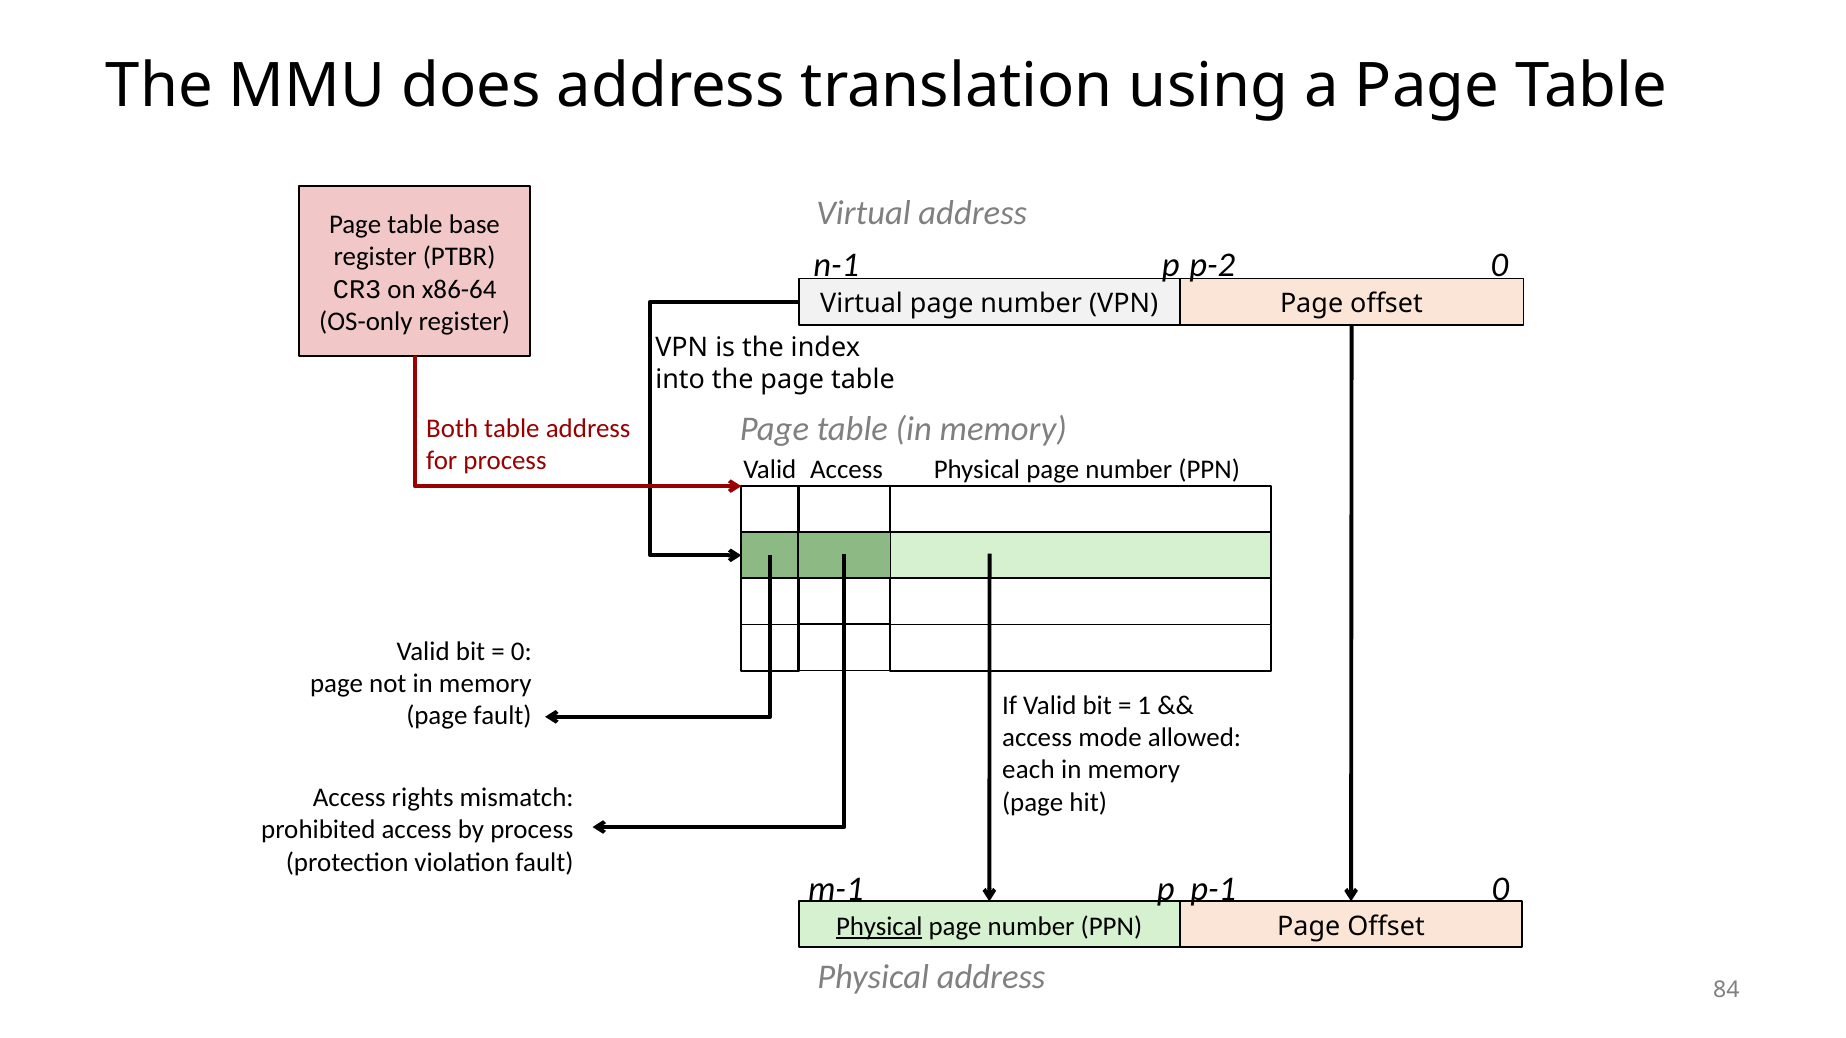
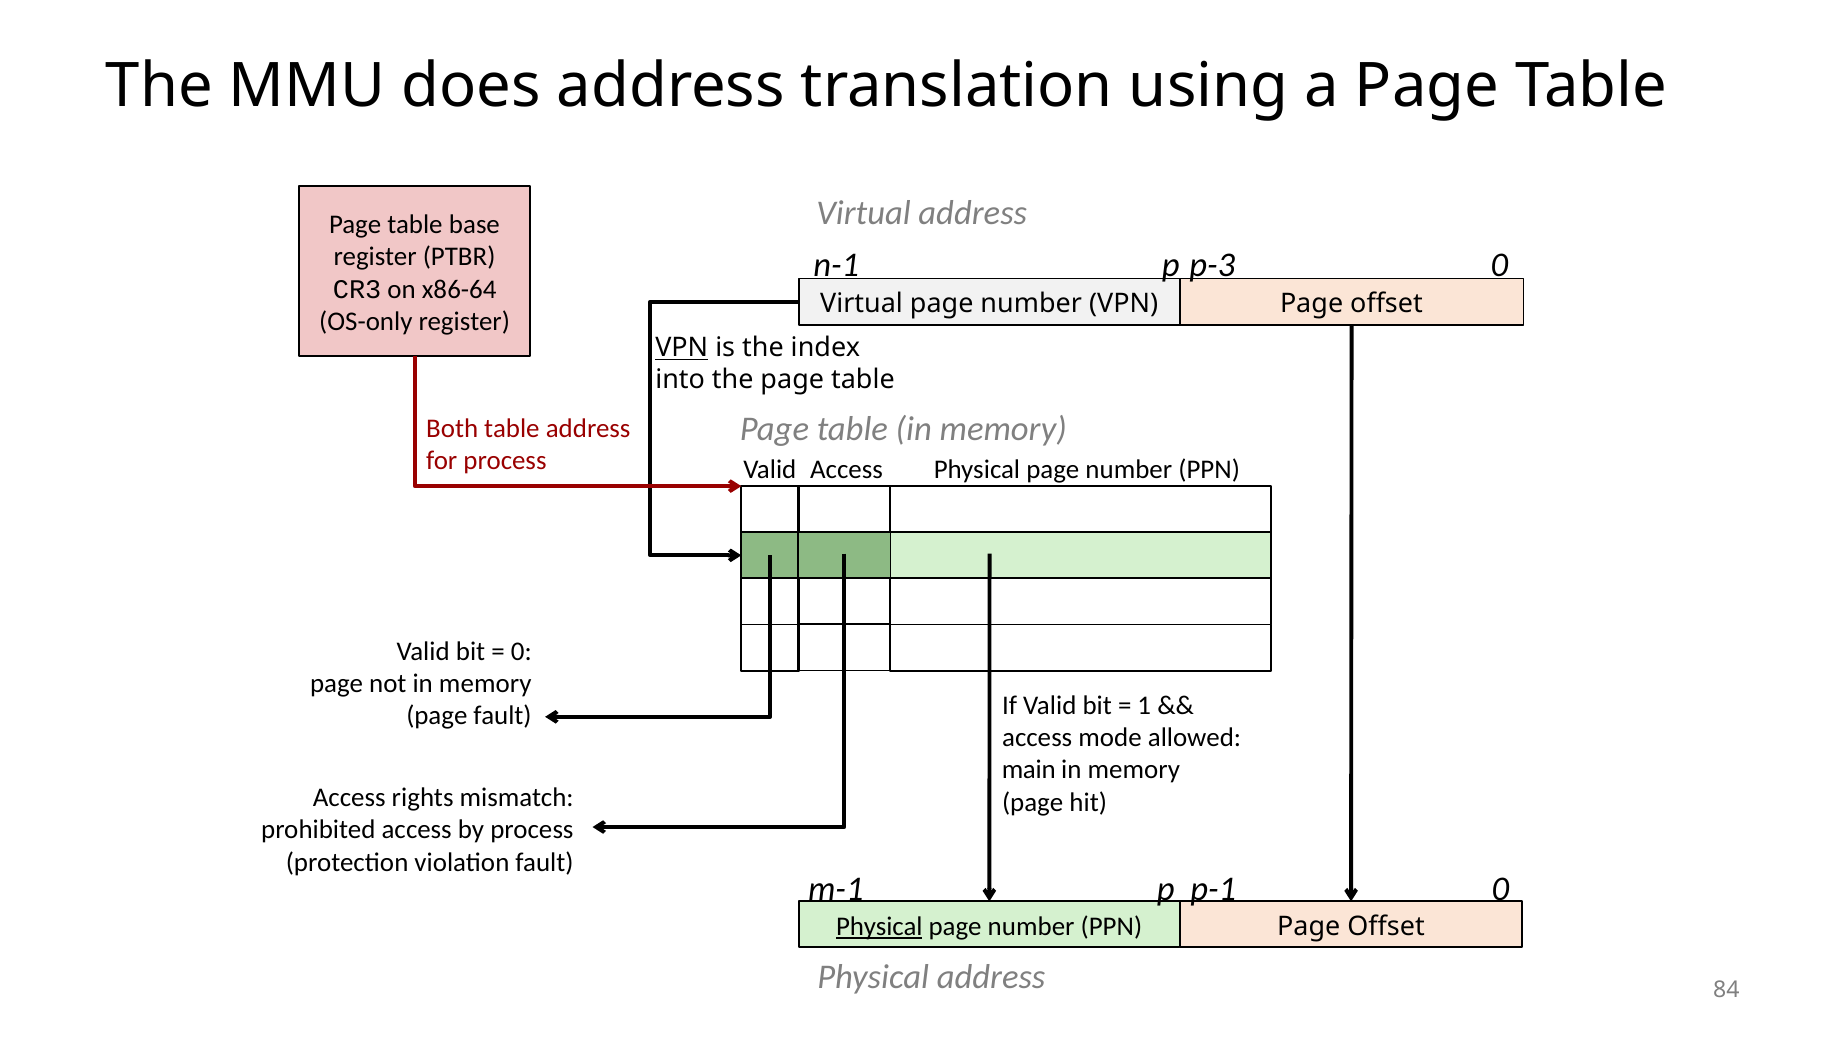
p-2: p-2 -> p-3 (1212, 265)
VPN underline: none -> present (682, 348)
each: each -> main (1029, 770)
